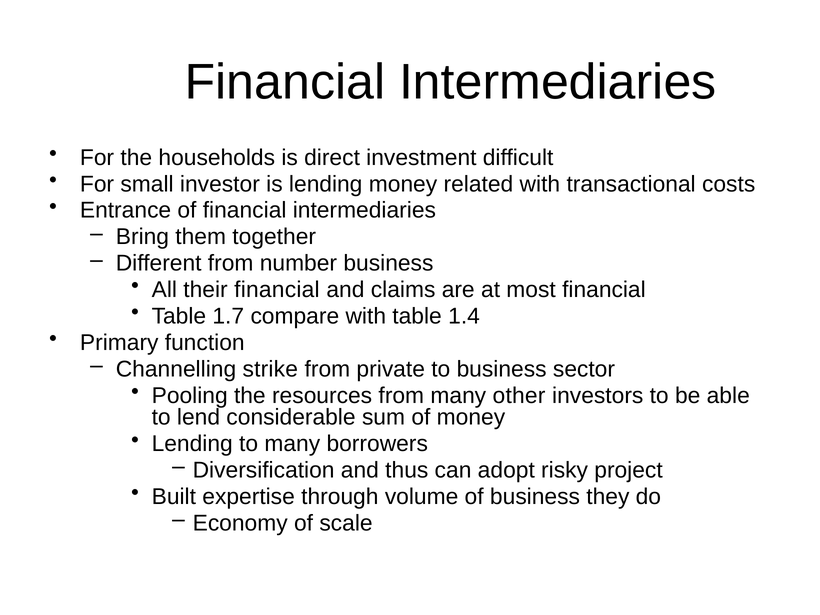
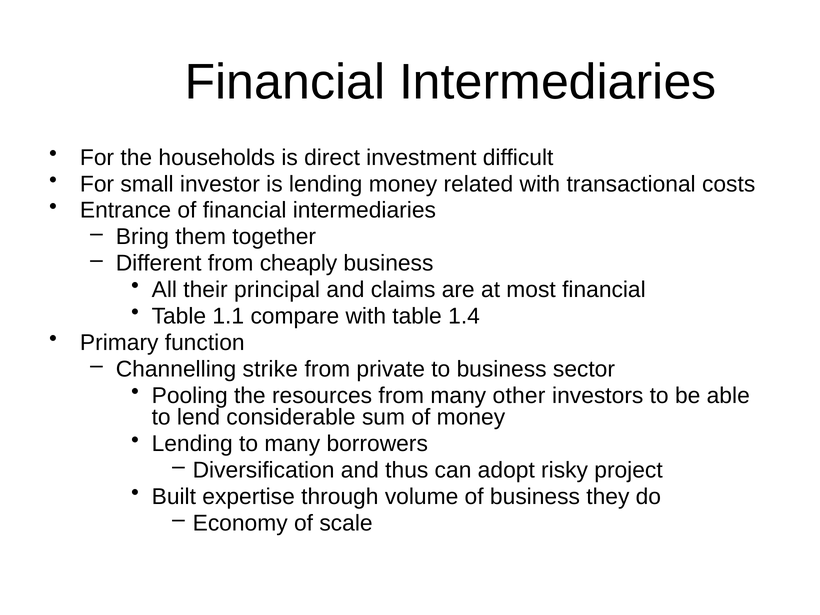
number: number -> cheaply (299, 263)
their financial: financial -> principal (277, 290)
1.7: 1.7 -> 1.1 (228, 316)
